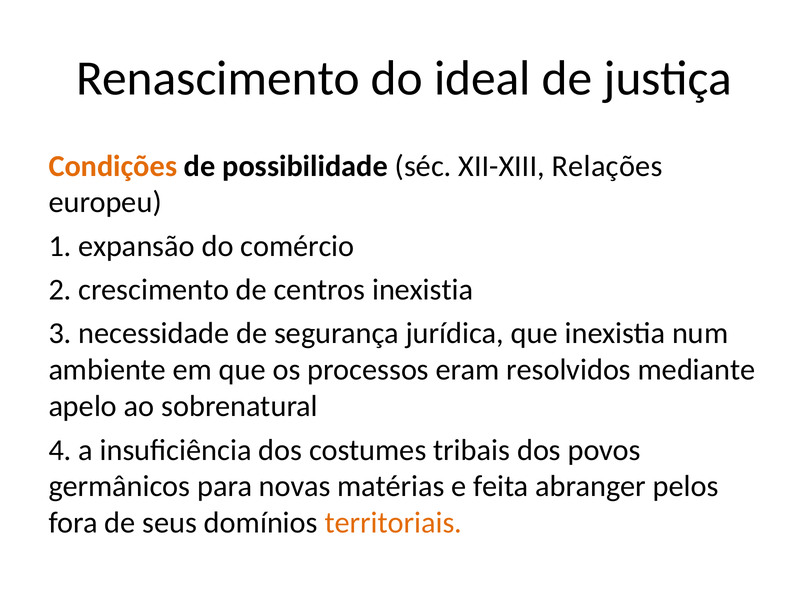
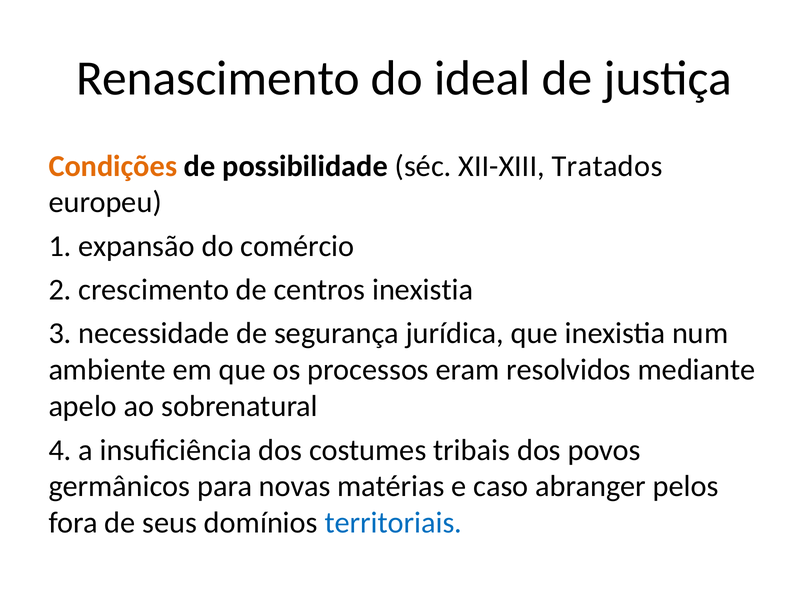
Relações: Relações -> Tratados (607, 166)
feita: feita -> caso (501, 486)
territoriais colour: orange -> blue (393, 523)
